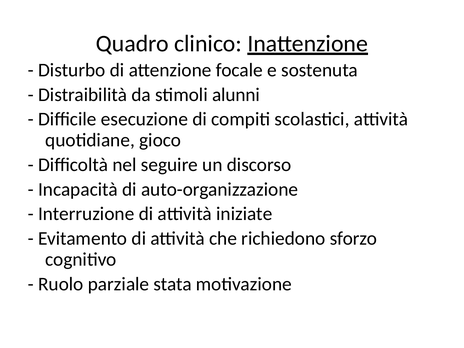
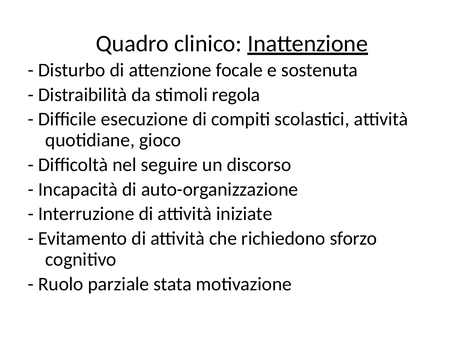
alunni: alunni -> regola (236, 95)
